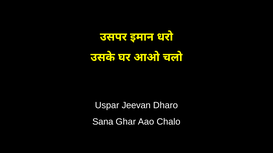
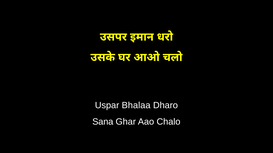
Jeevan: Jeevan -> Bhalaa (136, 106)
